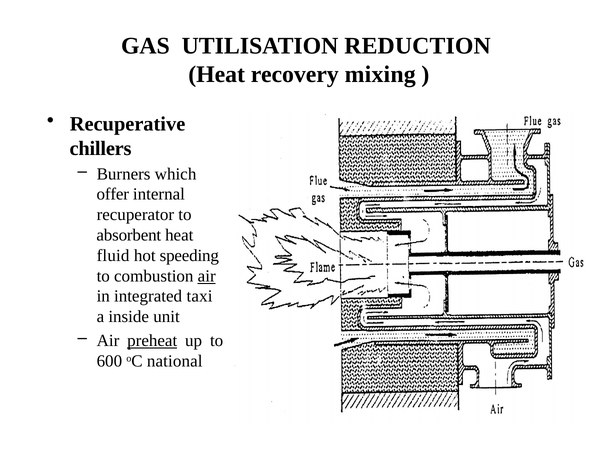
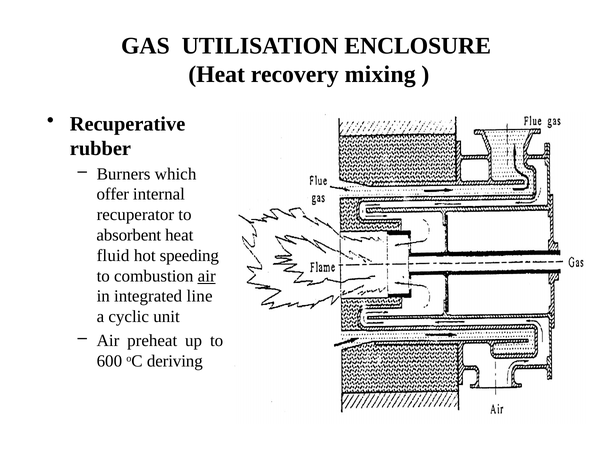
REDUCTION: REDUCTION -> ENCLOSURE (418, 46)
chillers: chillers -> rubber (100, 148)
taxi: taxi -> line (200, 296)
inside: inside -> cyclic (129, 317)
preheat underline: present -> none (152, 341)
national: national -> deriving (175, 361)
